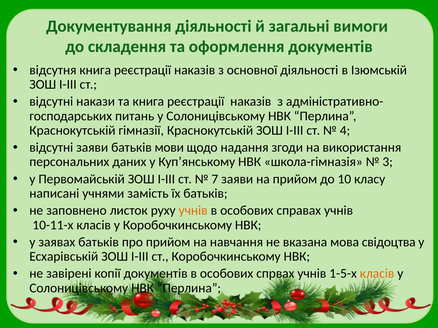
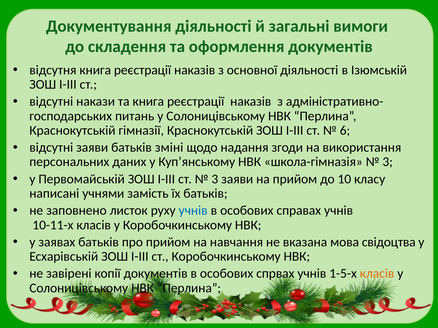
4: 4 -> 6 (345, 131)
мови: мови -> зміні (169, 148)
7: 7 -> 3 (215, 179)
учнів colour: orange -> blue (193, 211)
